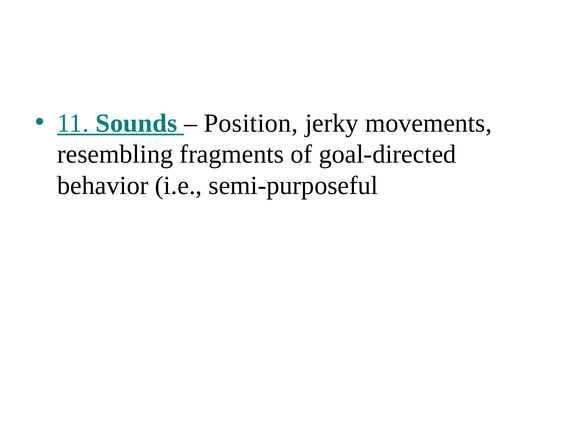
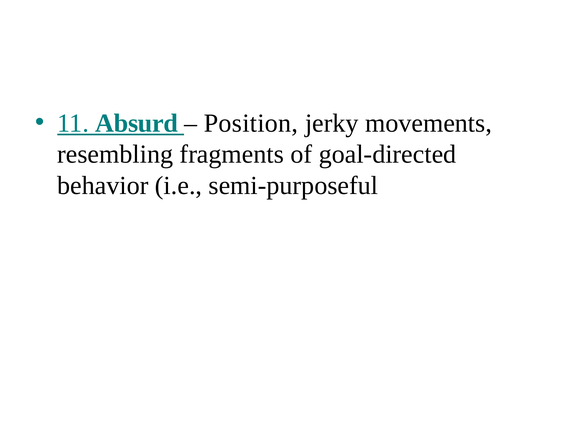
Sounds: Sounds -> Absurd (137, 123)
